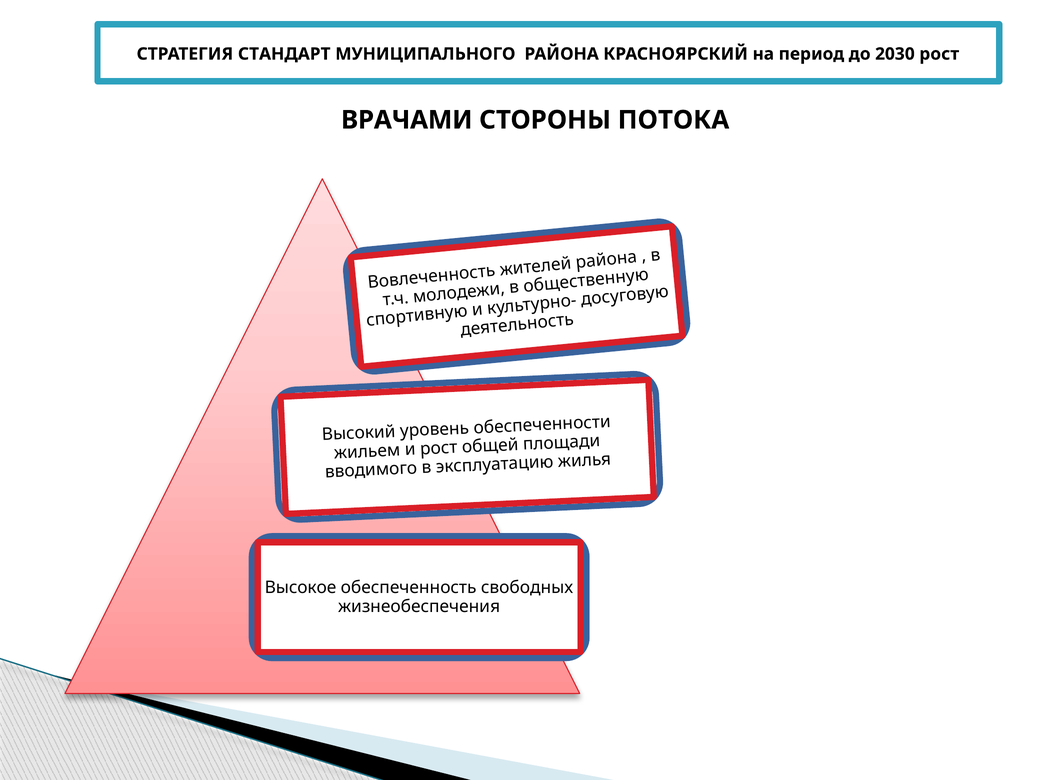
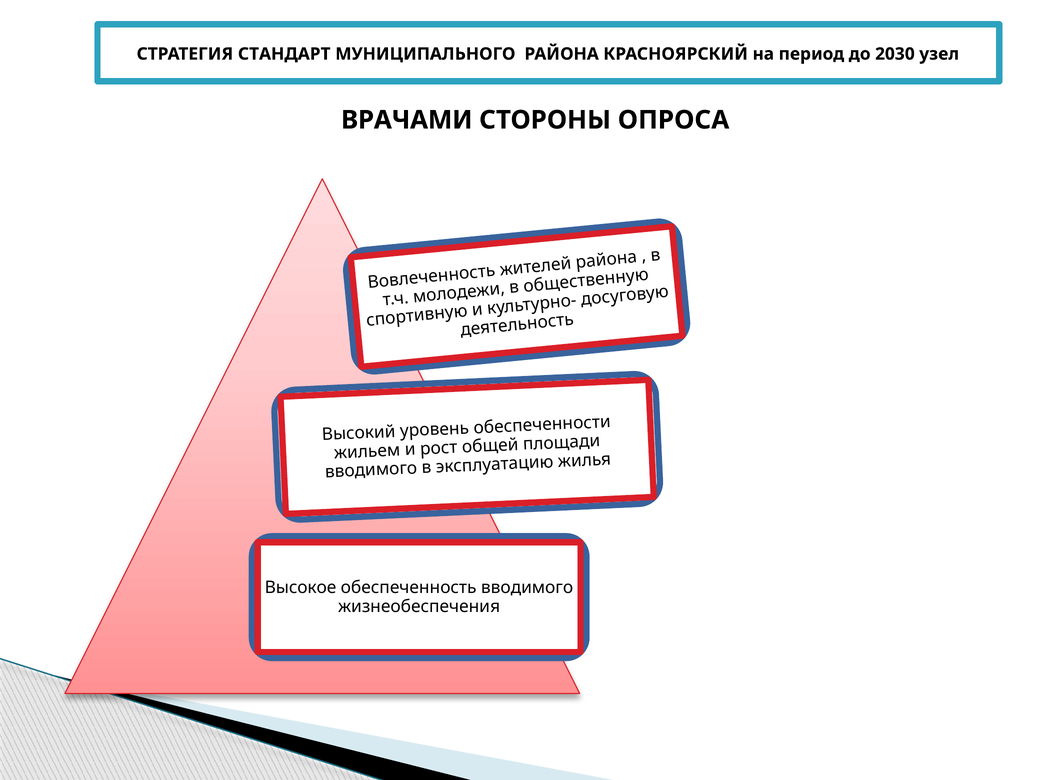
2030 рост: рост -> узел (939, 54)
ПОТОКА: ПОТОКА -> ОПРОСА (674, 120)
обеспеченность свободных: свободных -> вводимого (527, 588)
